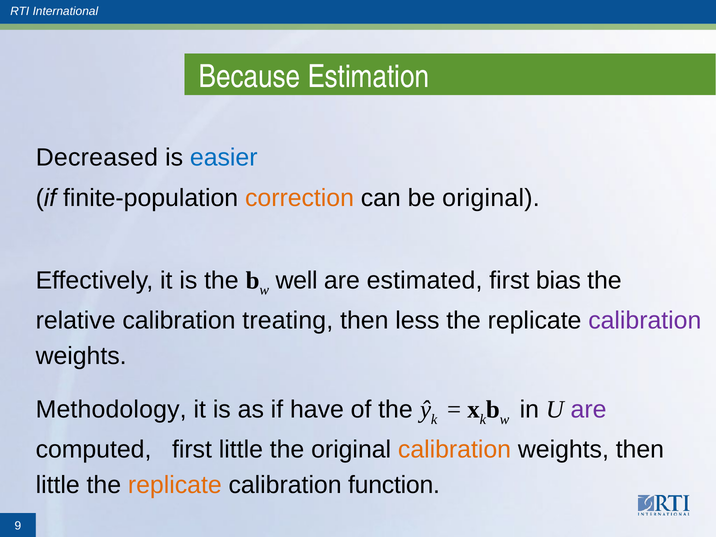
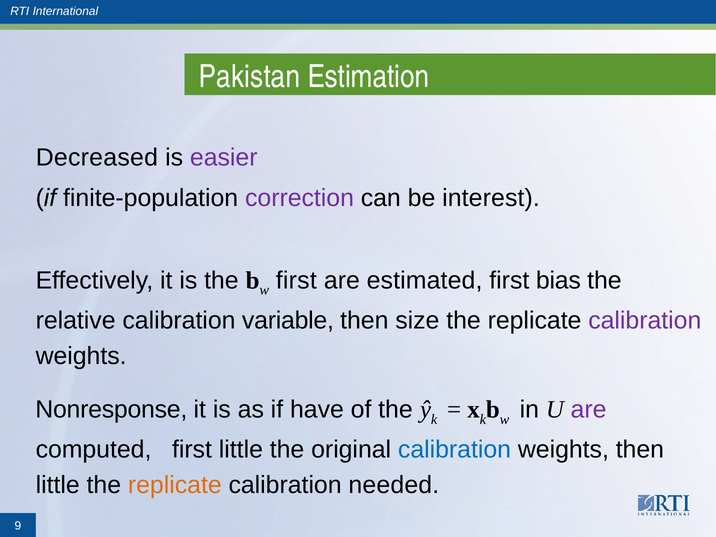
Because: Because -> Pakistan (250, 77)
easier colour: blue -> purple (224, 157)
correction colour: orange -> purple (300, 198)
be original: original -> interest (491, 198)
well: well -> first (296, 280)
treating: treating -> variable (288, 320)
less: less -> size (417, 320)
Methodology: Methodology -> Nonresponse (111, 410)
calibration colour: orange -> blue (455, 449)
function: function -> needed (394, 485)
